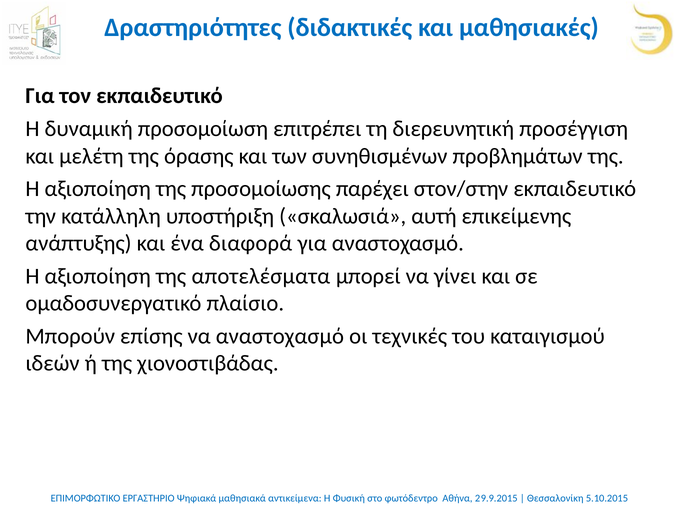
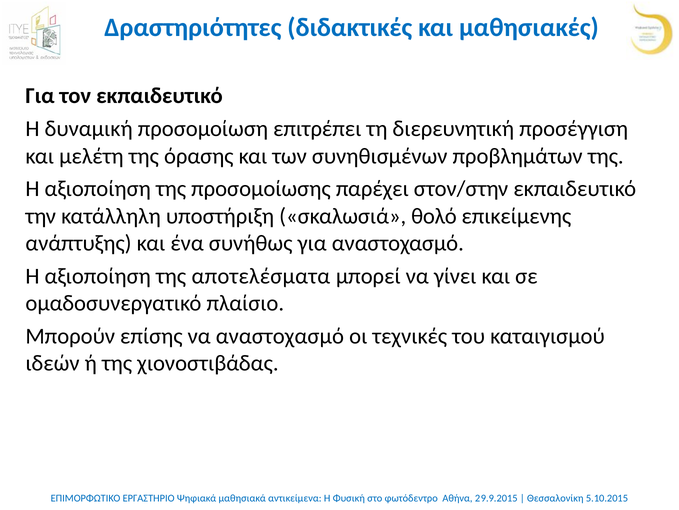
αυτή: αυτή -> θολό (434, 216)
διαφορά: διαφορά -> συνήθως (251, 243)
